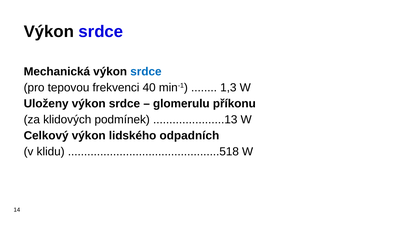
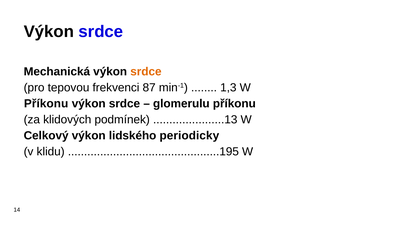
srdce colour: blue -> orange (146, 72)
40: 40 -> 87 (149, 88)
Uloženy: Uloženy -> Příkonu (46, 104)
odpadních: odpadních -> periodicky (189, 136)
...............................................518: ...............................................518 -> ...............................................195 (153, 152)
